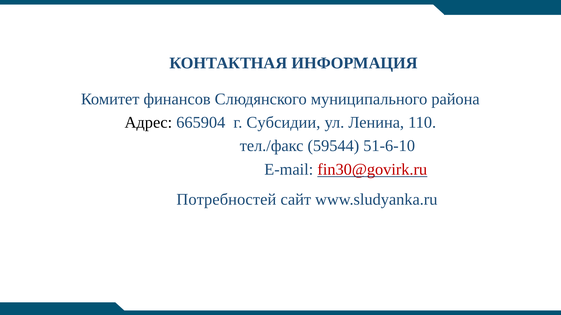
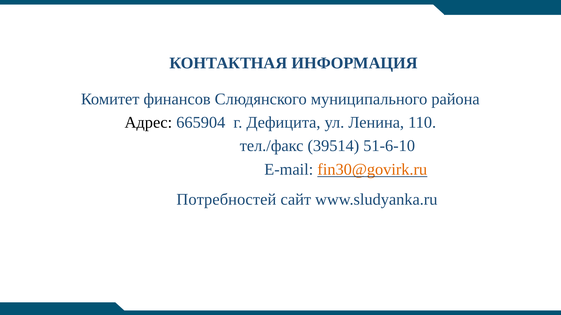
Субсидии: Субсидии -> Дефицита (283, 123)
59544: 59544 -> 39514 (333, 146)
fin30@govirk.ru colour: red -> orange (372, 170)
